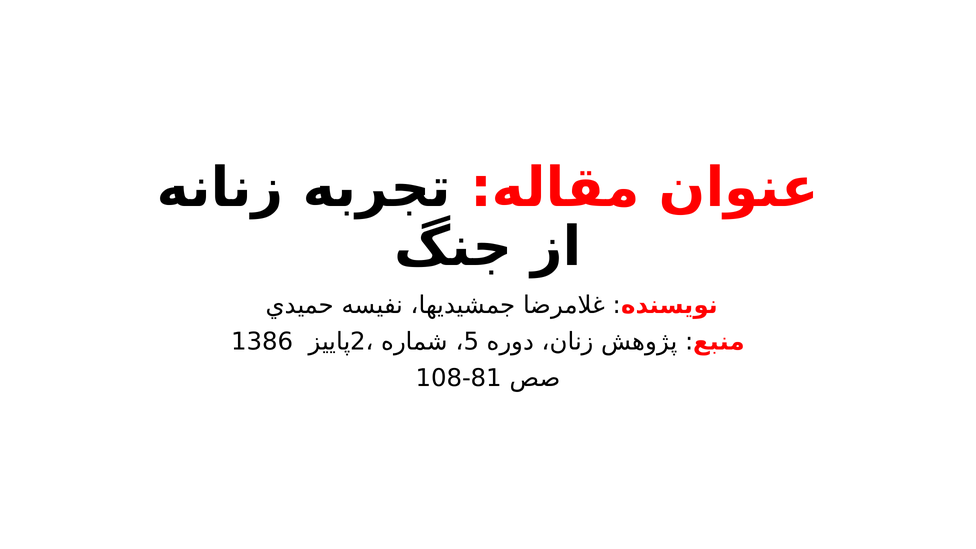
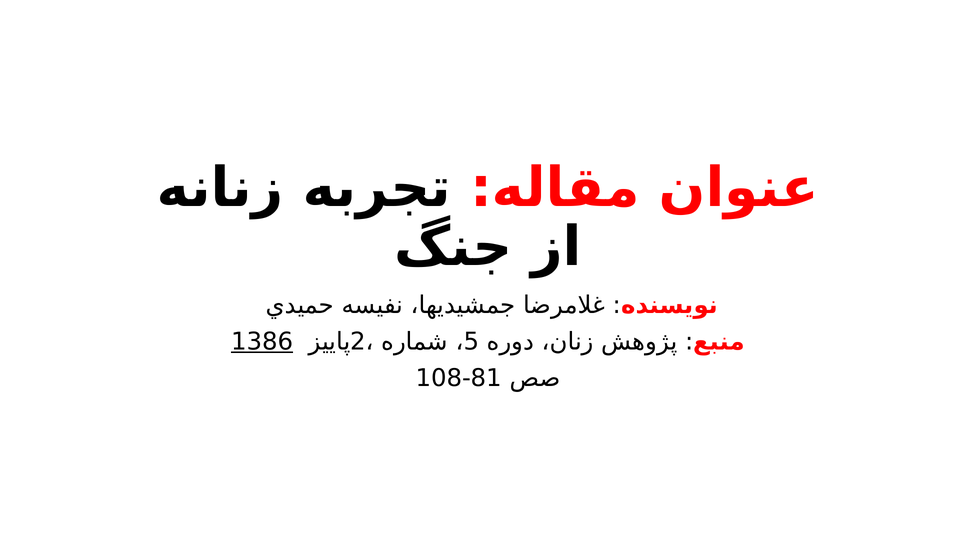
1386 underline: none -> present (262, 342)
